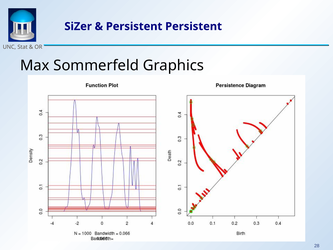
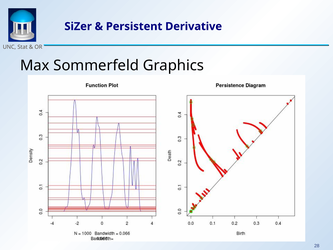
Persistent Persistent: Persistent -> Derivative (194, 26)
